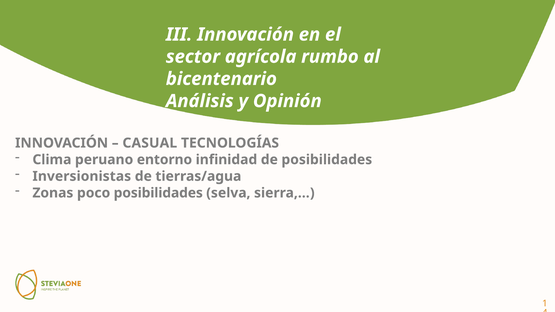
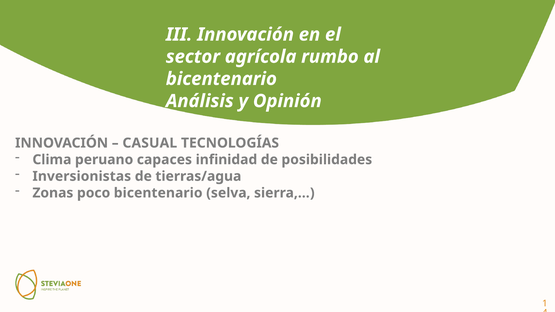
entorno: entorno -> capaces (164, 160)
poco posibilidades: posibilidades -> bicentenario (158, 193)
